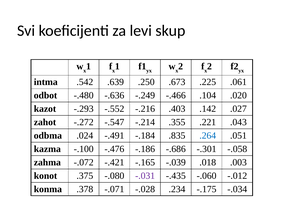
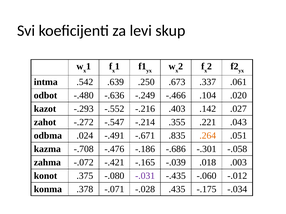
.225: .225 -> .337 (208, 82)
-.184: -.184 -> -.671 (145, 136)
.264 colour: blue -> orange (208, 136)
-.100: -.100 -> -.708 (84, 149)
.234: .234 -> .435 (177, 190)
